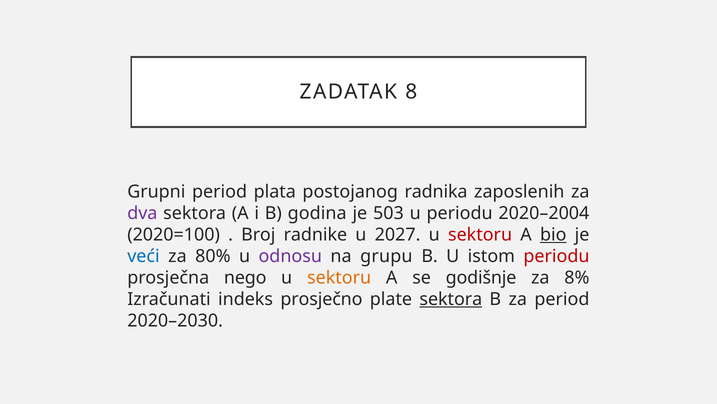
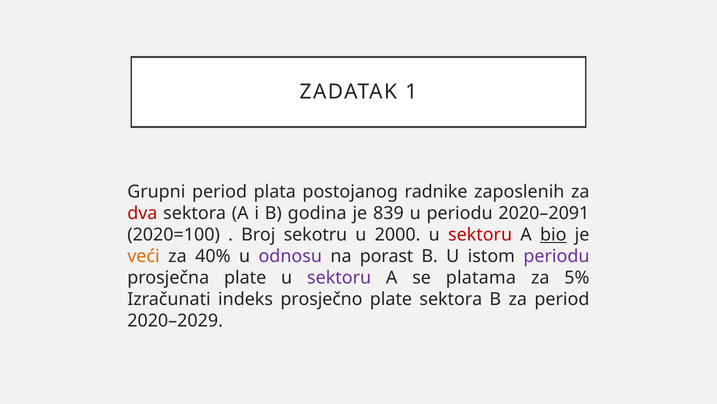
8: 8 -> 1 (411, 92)
radnika: radnika -> radnike (436, 191)
dva colour: purple -> red (142, 213)
503: 503 -> 839 (388, 213)
2020–2004: 2020–2004 -> 2020–2091 (544, 213)
radnike: radnike -> sekotru (315, 234)
2027: 2027 -> 2000 (398, 234)
veći colour: blue -> orange (143, 256)
80%: 80% -> 40% (213, 256)
grupu: grupu -> porast (387, 256)
periodu colour: red -> purple (557, 256)
prosječna nego: nego -> plate (245, 277)
sektoru colour: orange -> purple (339, 277)
godišnje: godišnje -> platama (481, 277)
8%: 8% -> 5% (577, 277)
sektora underline: present -> none (451, 299)
2020–2030: 2020–2030 -> 2020–2029 (175, 320)
